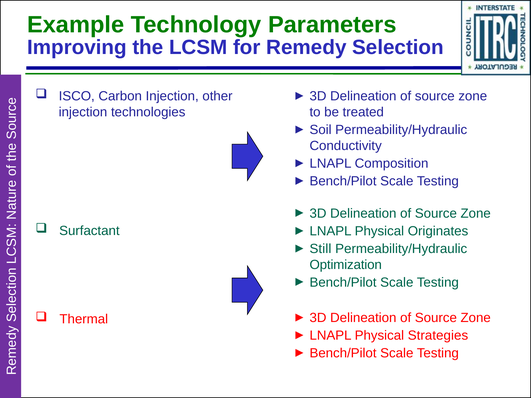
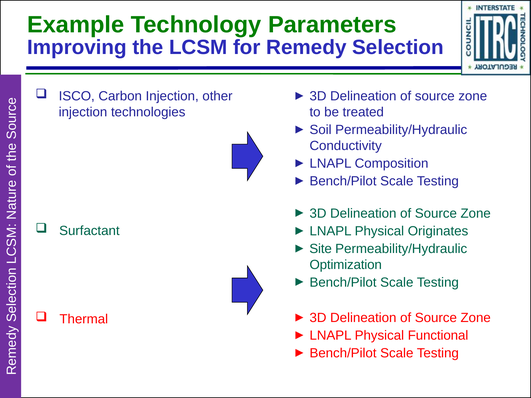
Still: Still -> Site (321, 249)
Strategies: Strategies -> Functional (438, 336)
